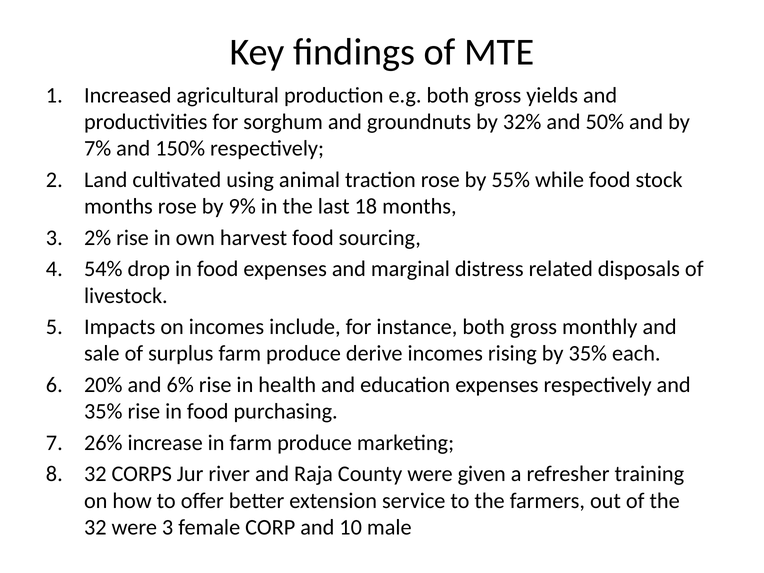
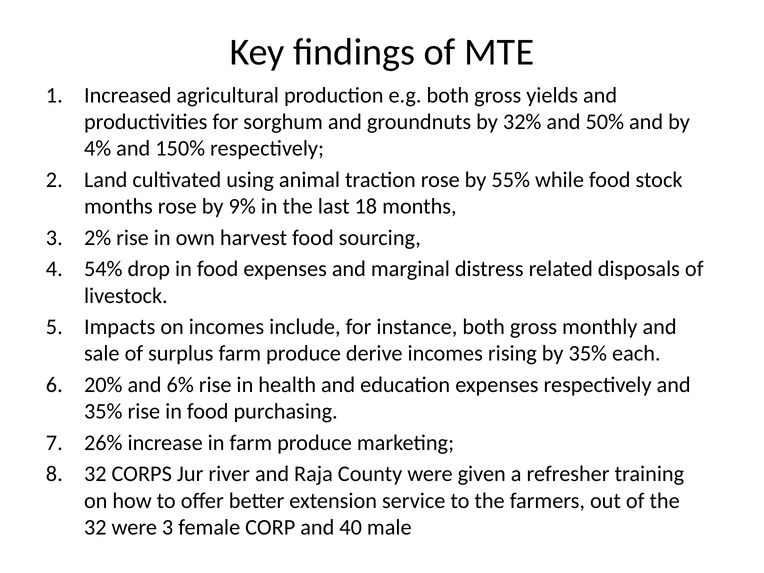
7%: 7% -> 4% (98, 149)
10: 10 -> 40 (351, 527)
